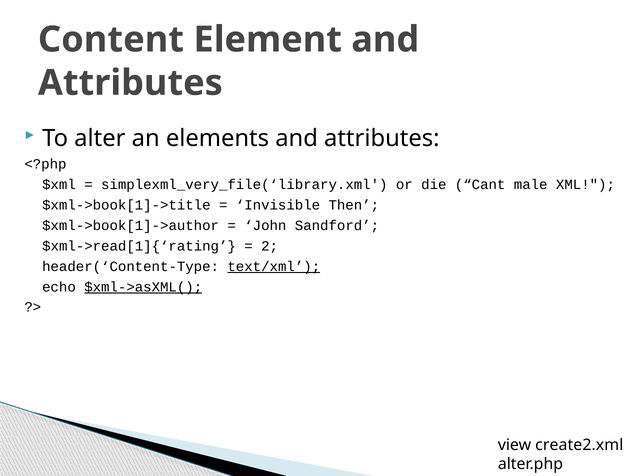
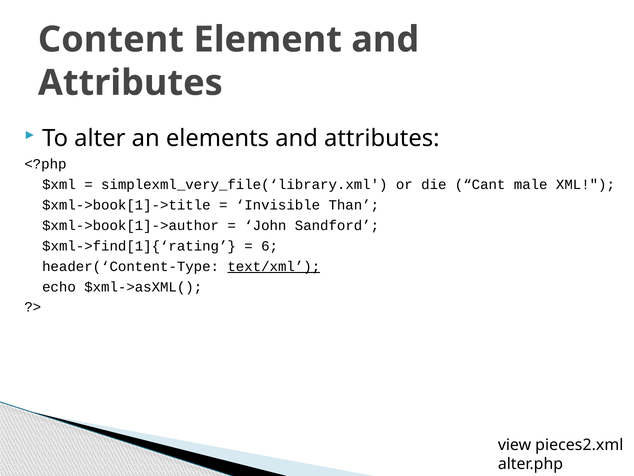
Then: Then -> Than (354, 205)
$xml->read[1]{‘rating: $xml->read[1]{‘rating -> $xml->find[1]{‘rating (139, 246)
2: 2 -> 6 (270, 246)
$xml->asXML( underline: present -> none (143, 287)
create2.xml: create2.xml -> pieces2.xml (579, 444)
